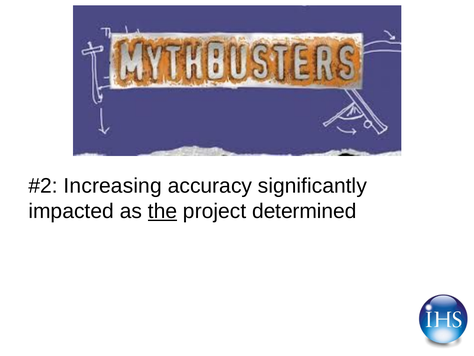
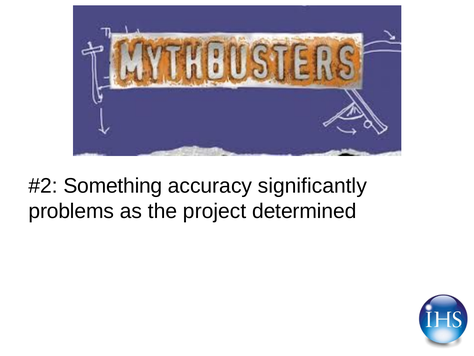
Increasing: Increasing -> Something (113, 186)
impacted: impacted -> problems (71, 211)
the underline: present -> none (162, 211)
